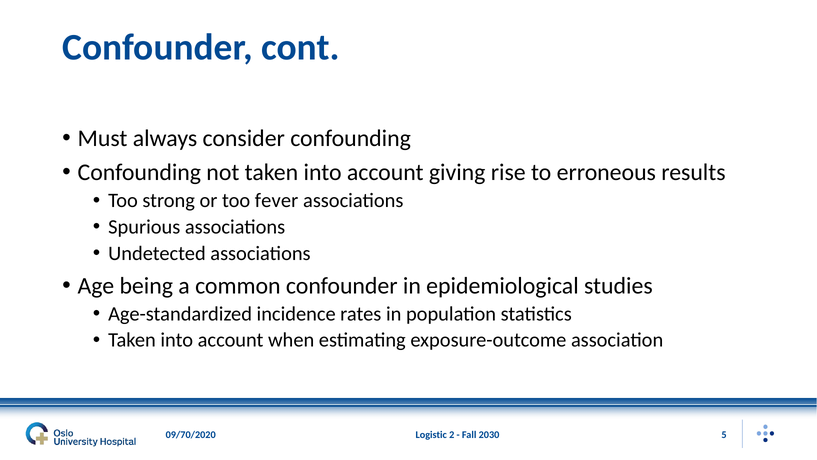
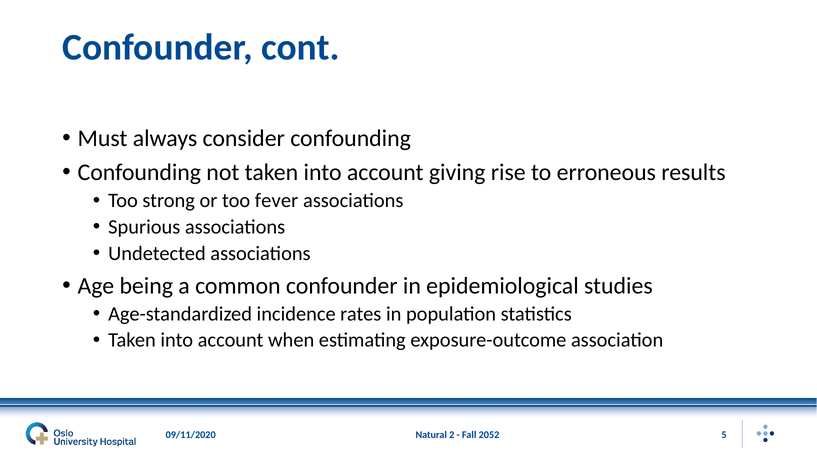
Logistic: Logistic -> Natural (431, 435)
2030: 2030 -> 2052 (489, 435)
09/70/2020: 09/70/2020 -> 09/11/2020 (191, 435)
